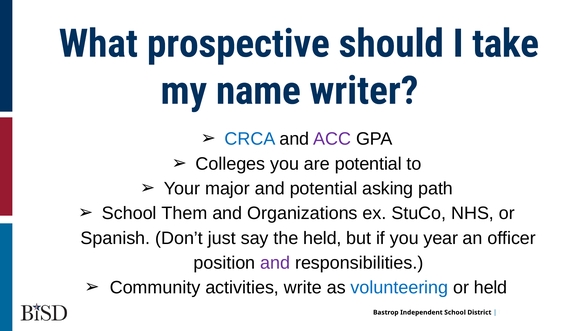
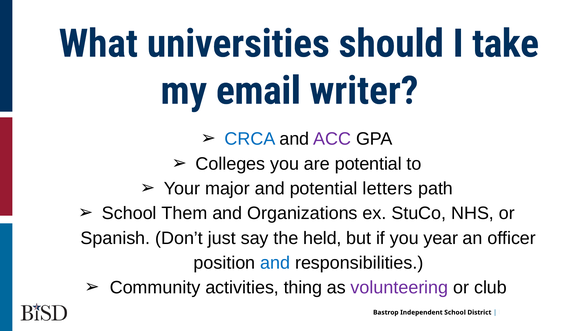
prospective: prospective -> universities (238, 44)
name: name -> email (258, 91)
asking: asking -> letters (388, 188)
and colour: purple -> blue (275, 263)
write: write -> thing (303, 287)
volunteering colour: blue -> purple (399, 287)
or held: held -> club (490, 287)
